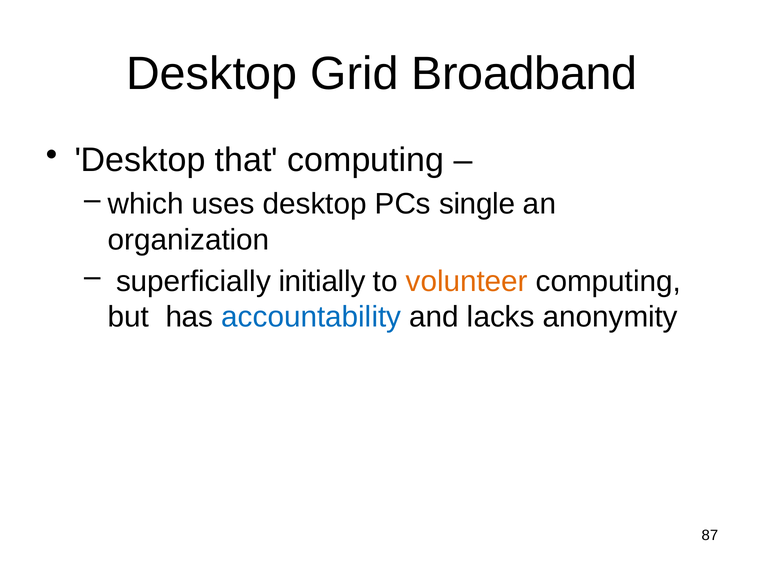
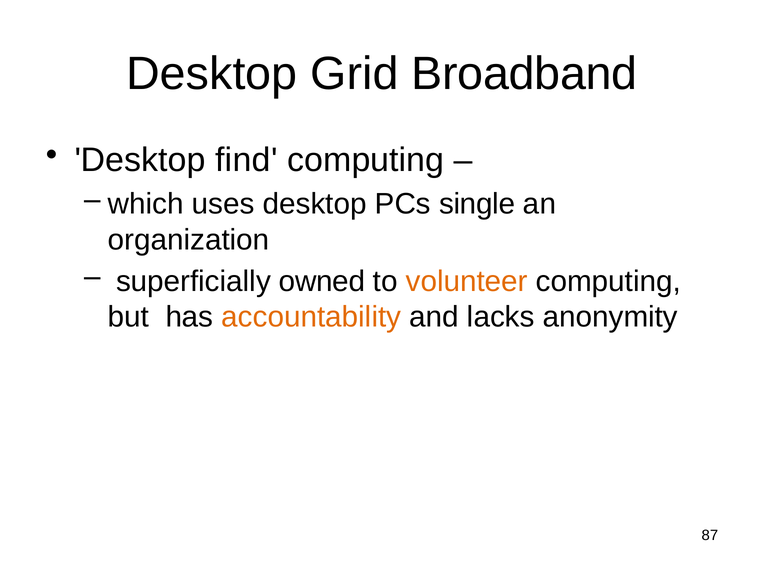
that: that -> find (246, 160)
initially: initially -> owned (322, 281)
accountability colour: blue -> orange (311, 317)
